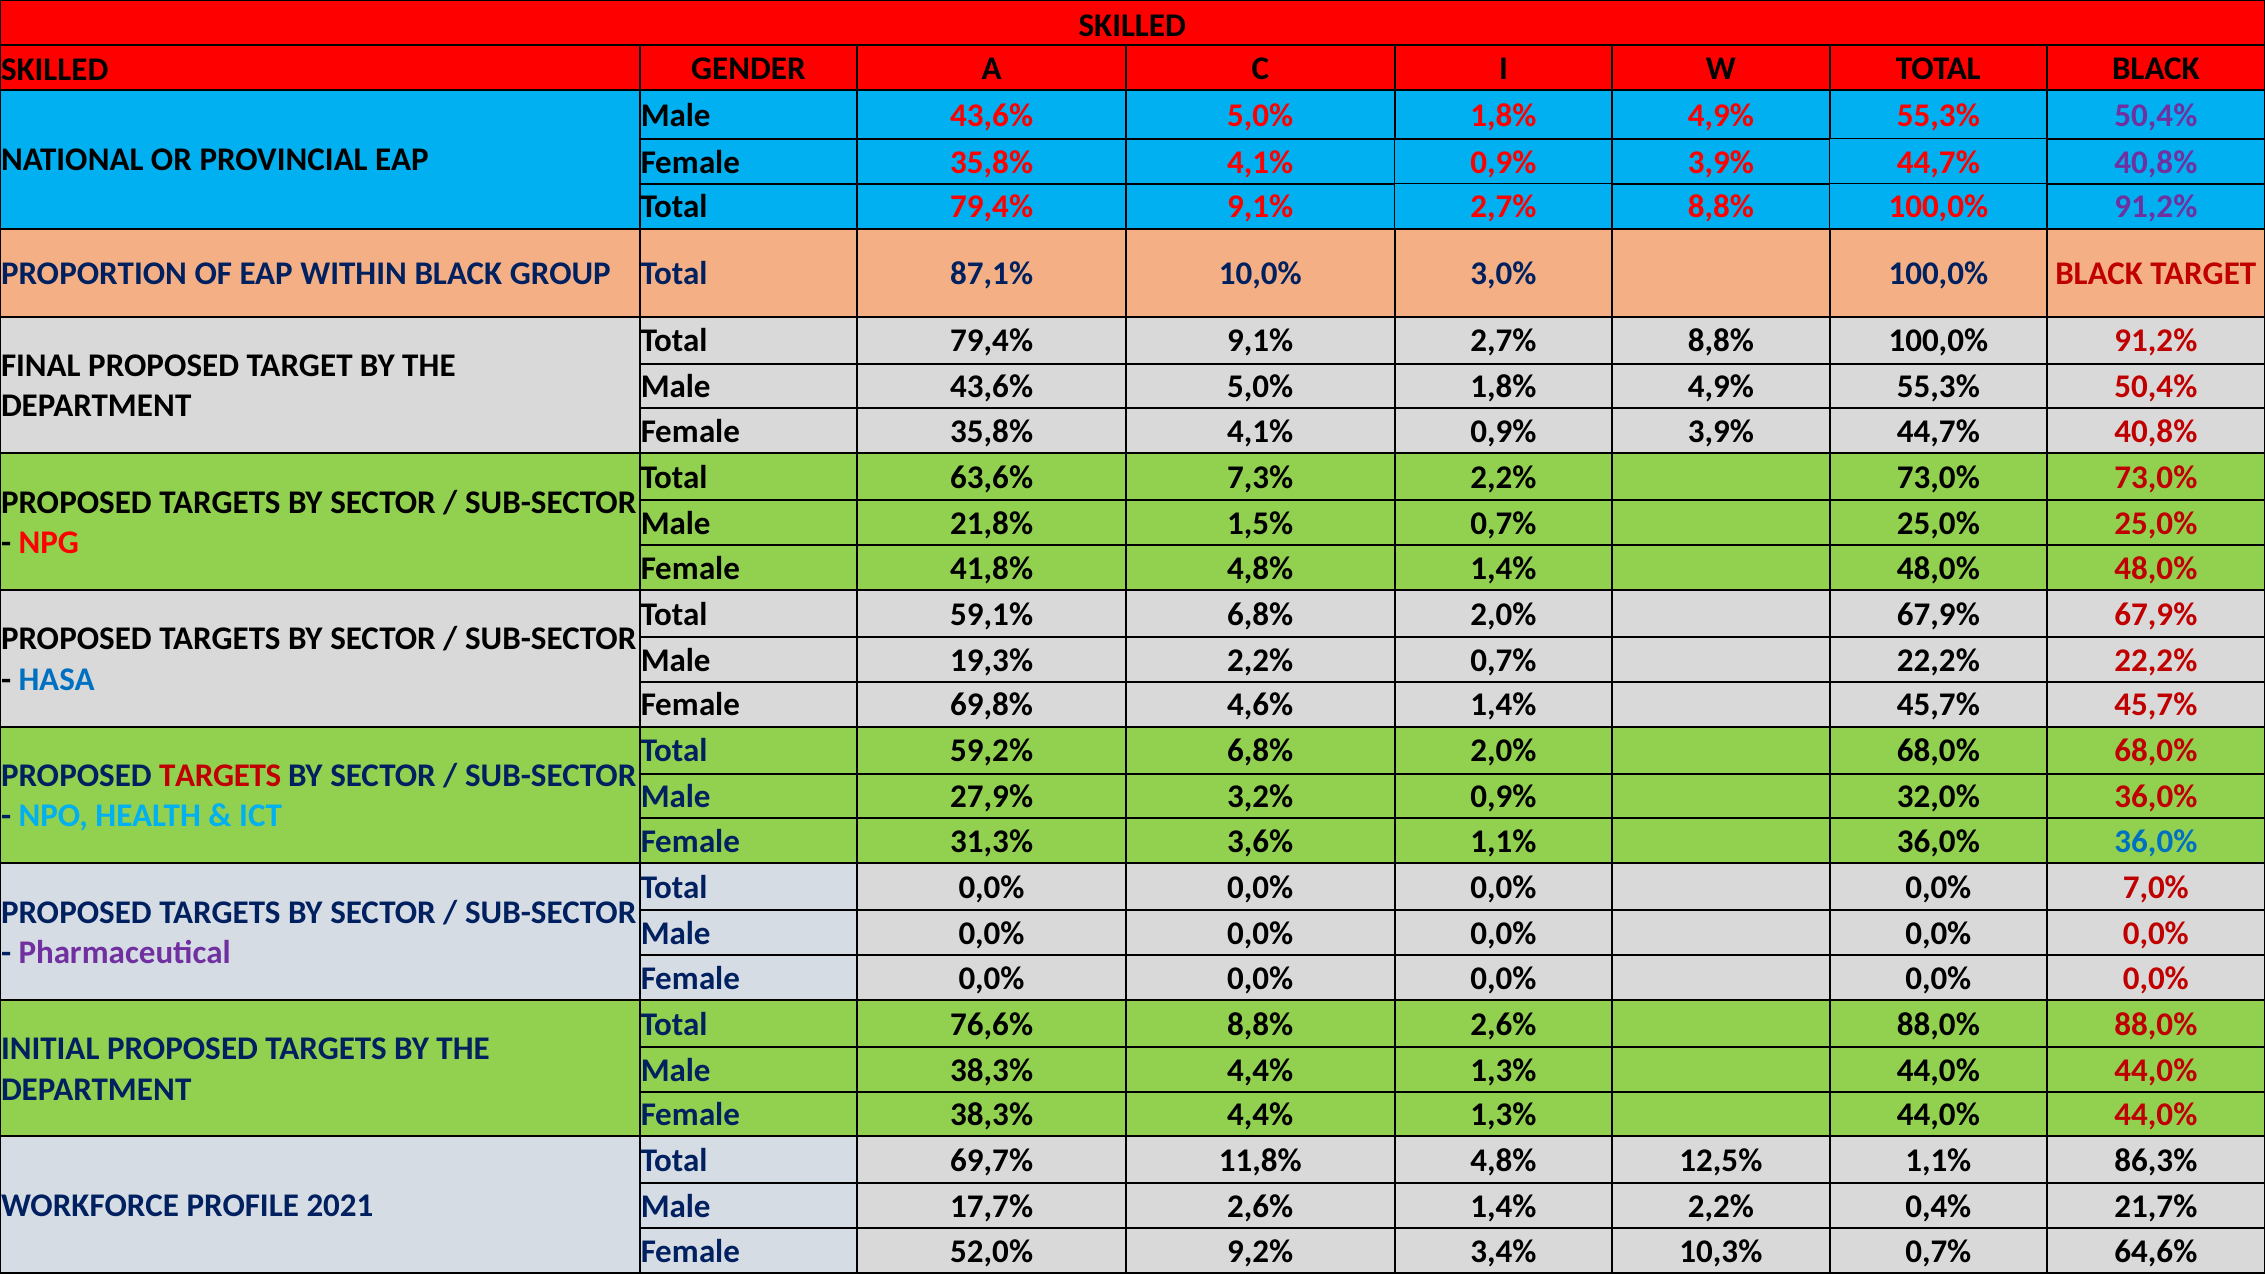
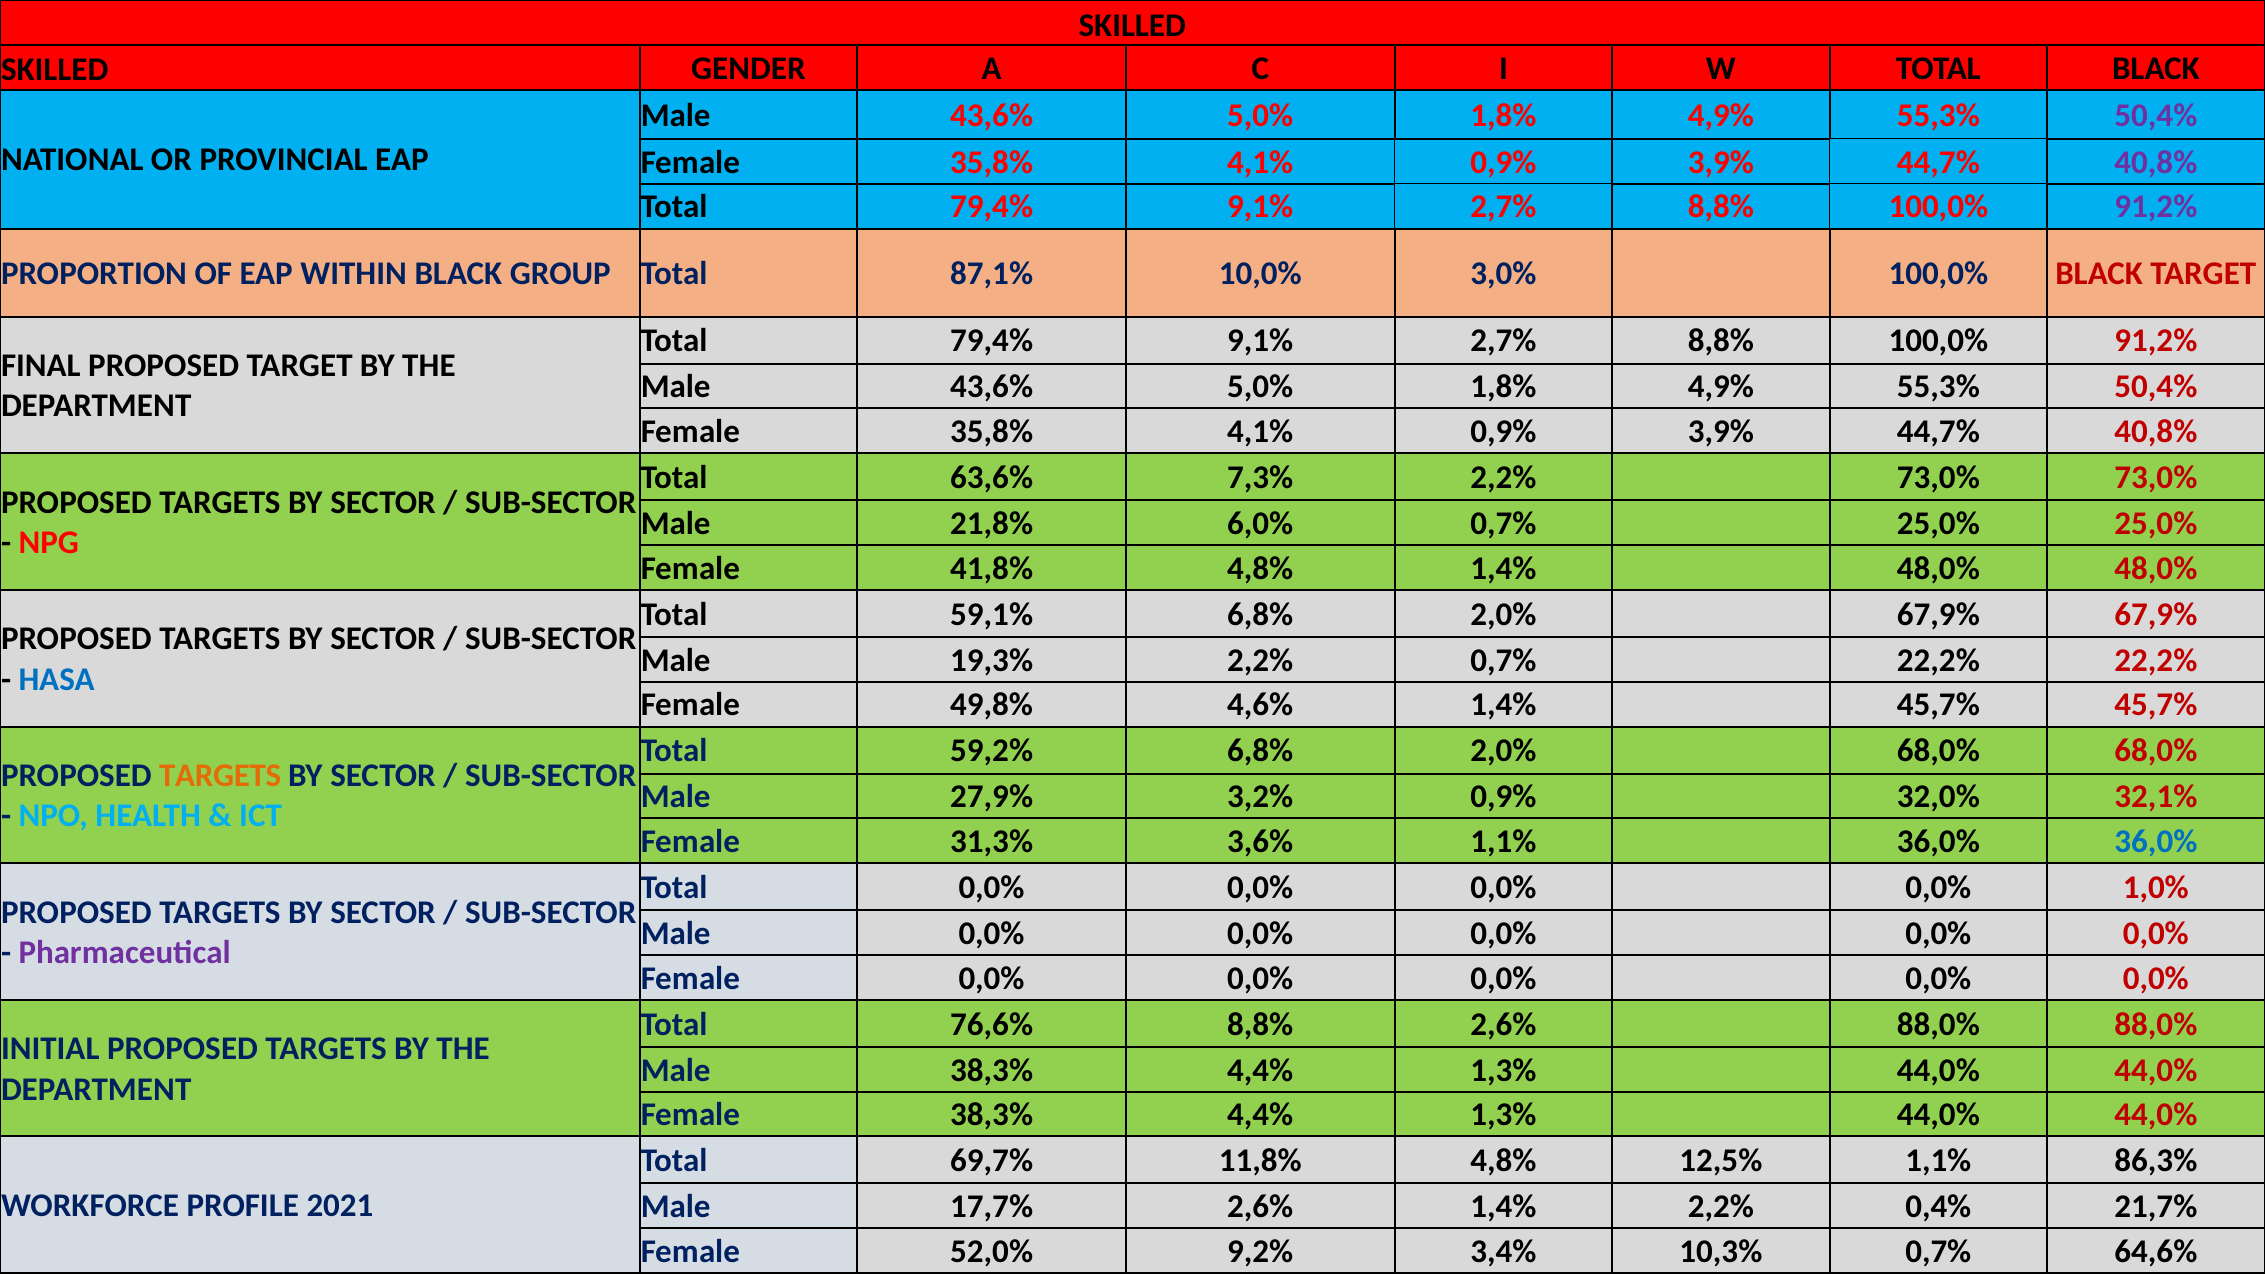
1,5%: 1,5% -> 6,0% (1260, 524)
69,8%: 69,8% -> 49,8% (992, 705)
TARGETS colour: red -> orange (220, 776)
32,0% 36,0%: 36,0% -> 32,1% (2156, 797)
7,0%: 7,0% -> 1,0% (2156, 888)
